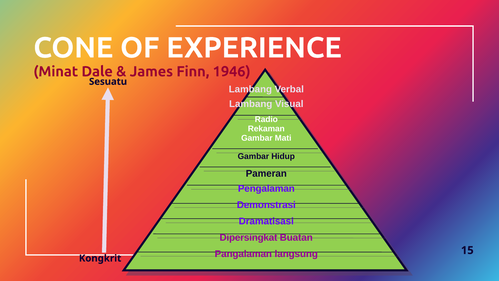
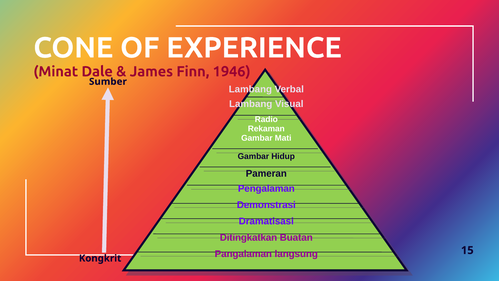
Sesuatu: Sesuatu -> Sumber (108, 82)
Dipersingkat: Dipersingkat -> Ditingkatkan (248, 237)
